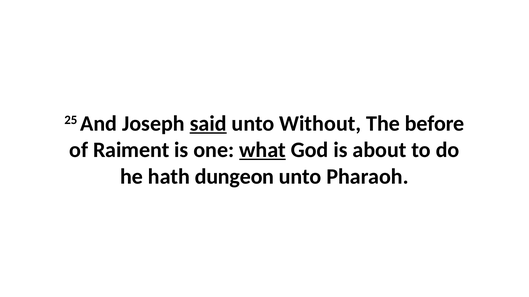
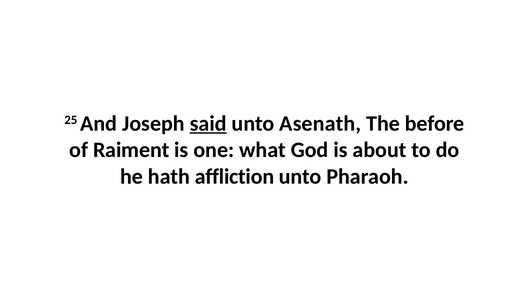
Without: Without -> Asenath (320, 124)
what underline: present -> none (263, 150)
dungeon: dungeon -> affliction (234, 177)
